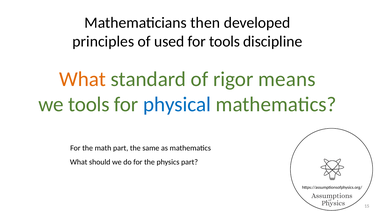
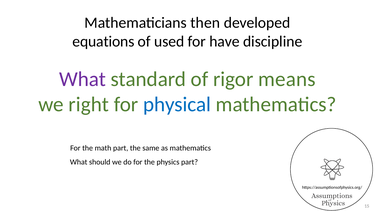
principles: principles -> equations (103, 42)
for tools: tools -> have (224, 42)
What colour: orange -> purple (83, 79)
we tools: tools -> right (89, 104)
